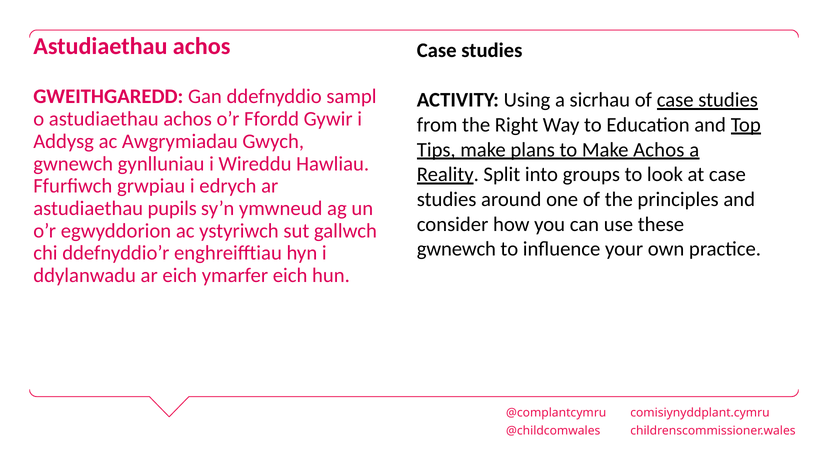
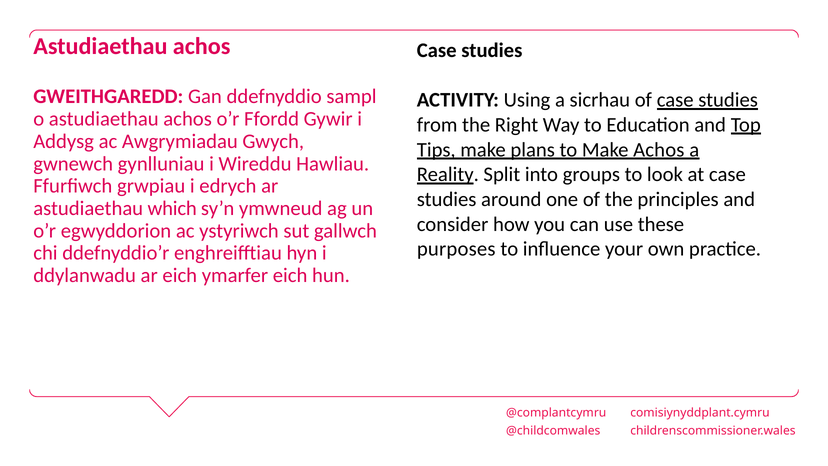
pupils: pupils -> which (172, 208)
gwnewch: gwnewch -> purposes (456, 249)
